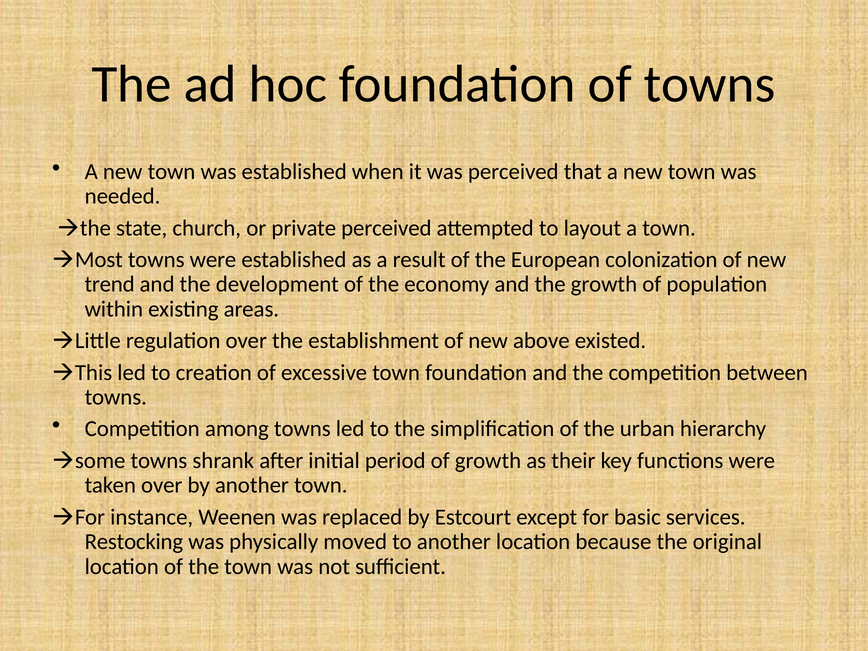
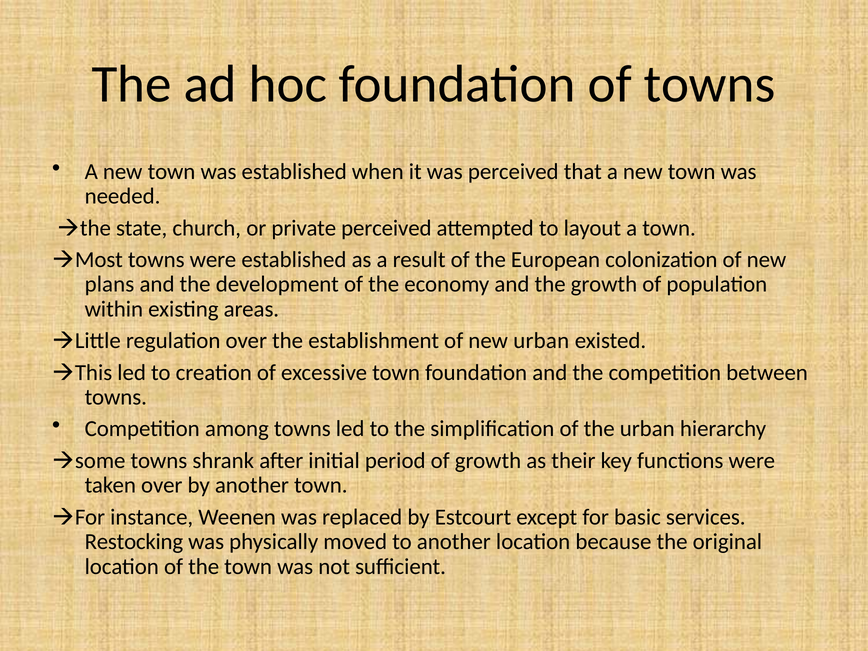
trend: trend -> plans (109, 284)
new above: above -> urban (541, 341)
